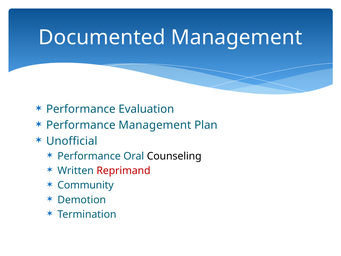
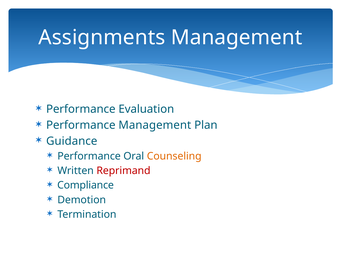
Documented: Documented -> Assignments (102, 37)
Unofficial: Unofficial -> Guidance (72, 141)
Counseling colour: black -> orange (174, 156)
Community: Community -> Compliance (86, 185)
